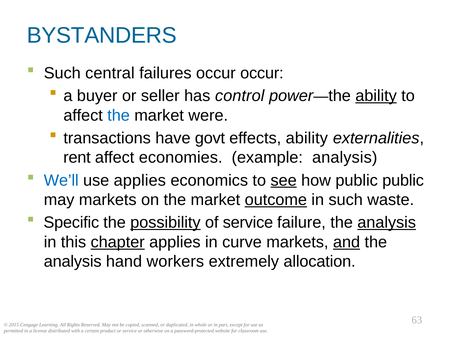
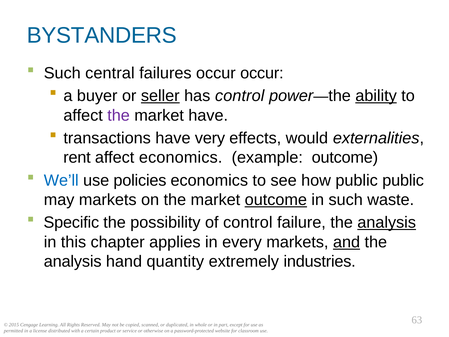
seller underline: none -> present (160, 96)
the colour: blue -> purple (119, 115)
market were: were -> have (208, 115)
govt: govt -> very (210, 138)
effects ability: ability -> would (307, 138)
affect economies: economies -> economics (181, 157)
example analysis: analysis -> outcome (345, 157)
use applies: applies -> policies (140, 180)
see underline: present -> none (284, 180)
possibility underline: present -> none (165, 222)
of service: service -> control (248, 222)
chapter underline: present -> none (118, 242)
curve: curve -> every (242, 242)
workers: workers -> quantity (175, 261)
allocation: allocation -> industries (320, 261)
